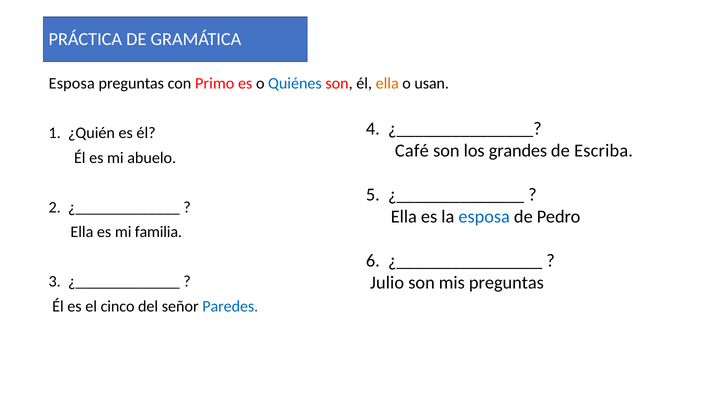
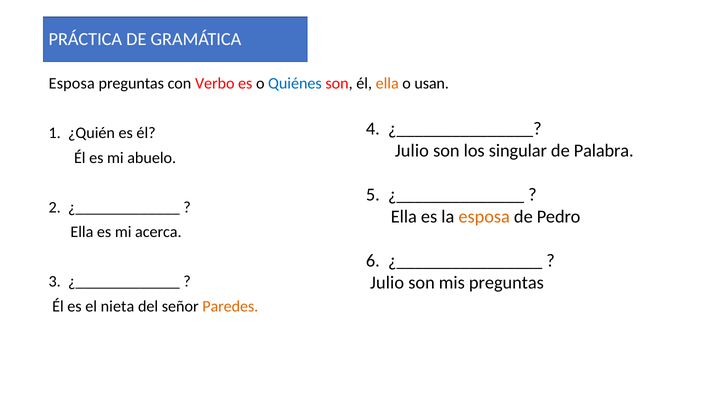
Primo: Primo -> Verbo (215, 84)
Café: Café -> Julio (412, 151)
grandes: grandes -> singular (518, 151)
Escriba: Escriba -> Palabra (604, 151)
esposa colour: blue -> orange (484, 217)
familia: familia -> acerca (158, 232)
cinco: cinco -> nieta (117, 306)
Paredes colour: blue -> orange (230, 306)
